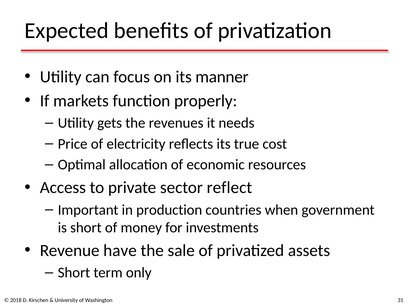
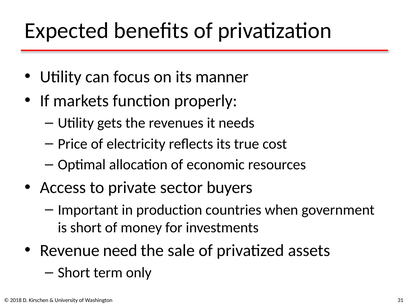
reflect: reflect -> buyers (230, 188)
have: have -> need (120, 250)
